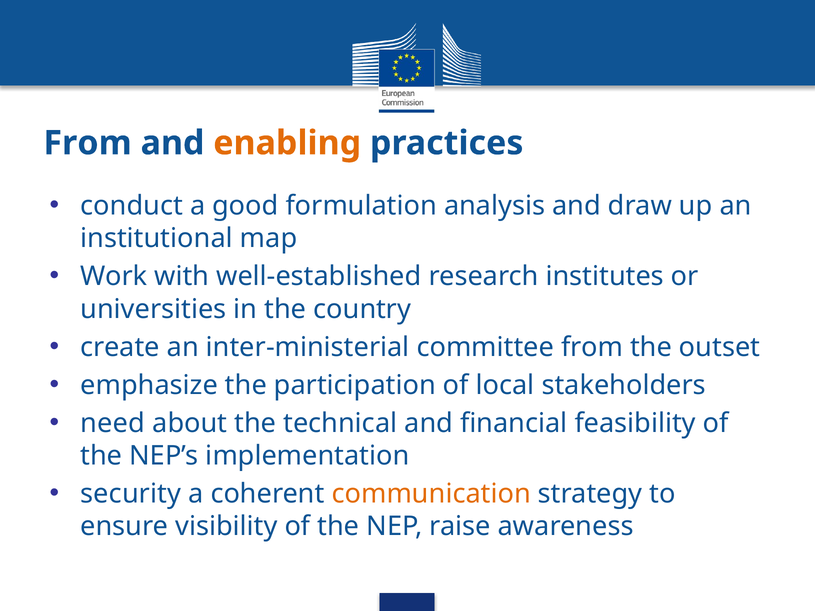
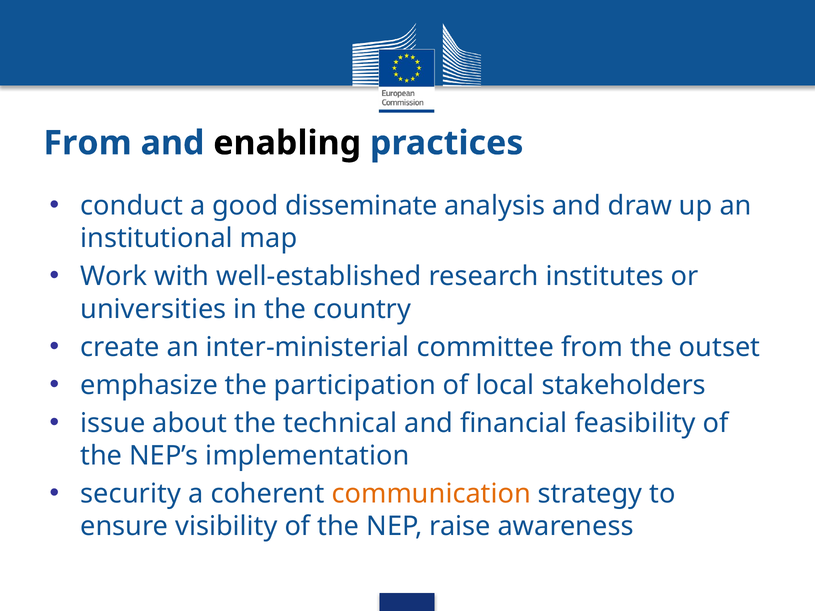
enabling colour: orange -> black (287, 143)
formulation: formulation -> disseminate (361, 206)
need: need -> issue (113, 423)
